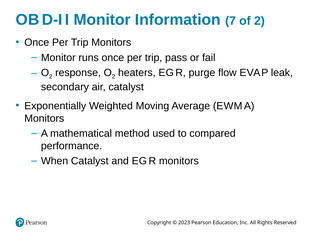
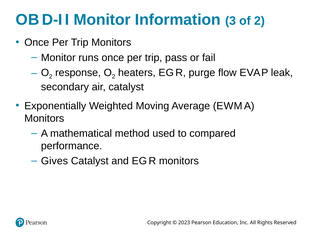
7: 7 -> 3 (231, 21)
When: When -> Gives (54, 161)
